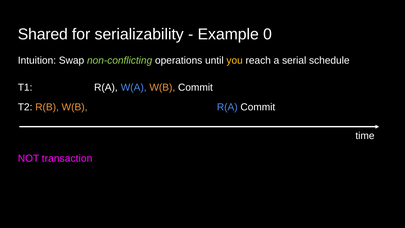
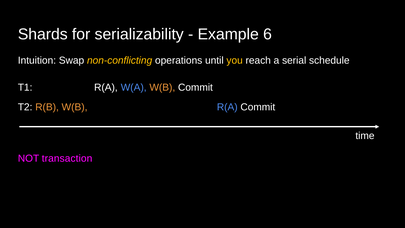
Shared: Shared -> Shards (43, 34)
0: 0 -> 6 (268, 34)
non-conflicting colour: light green -> yellow (120, 60)
